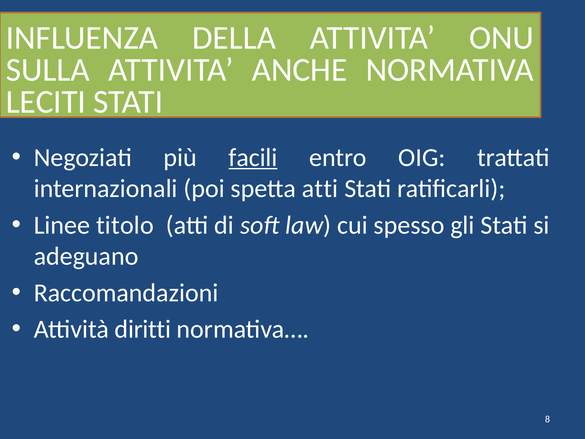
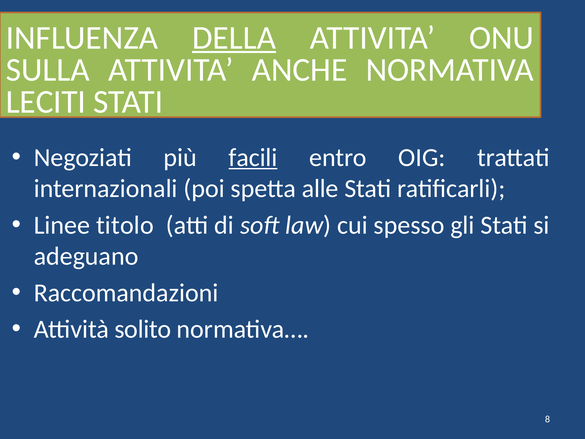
DELLA underline: none -> present (234, 38)
spetta atti: atti -> alle (320, 189)
diritti: diritti -> solito (143, 329)
